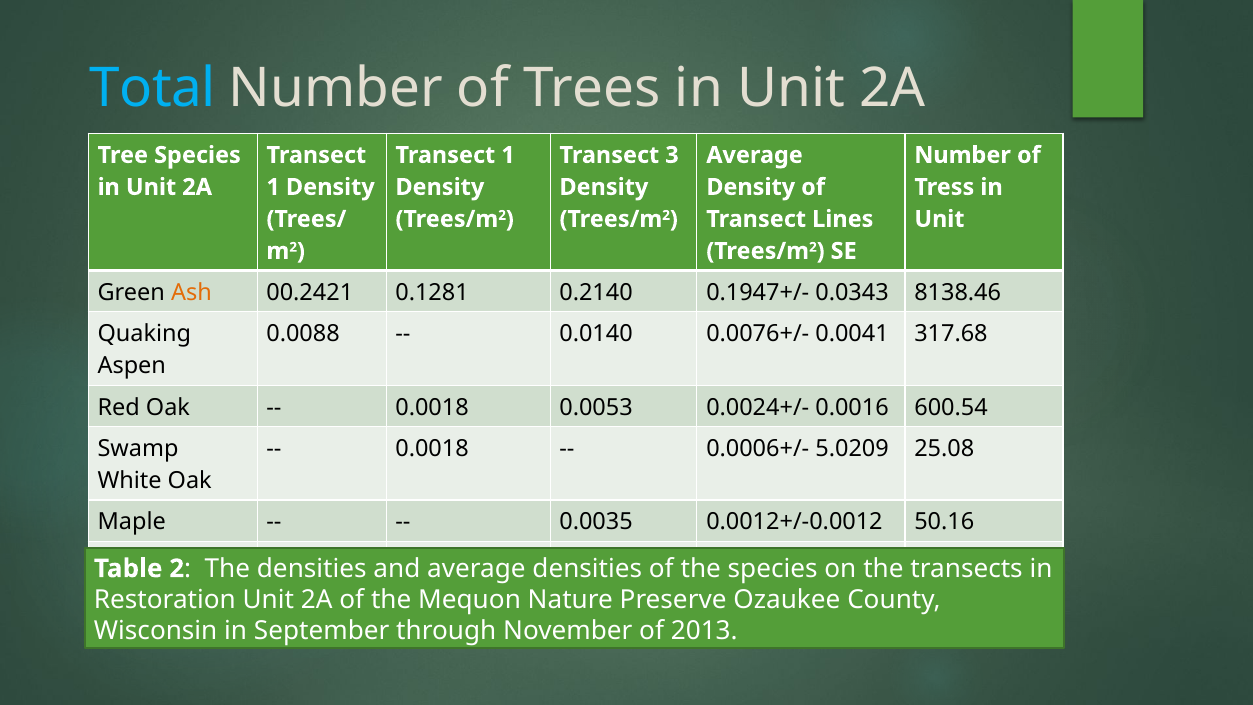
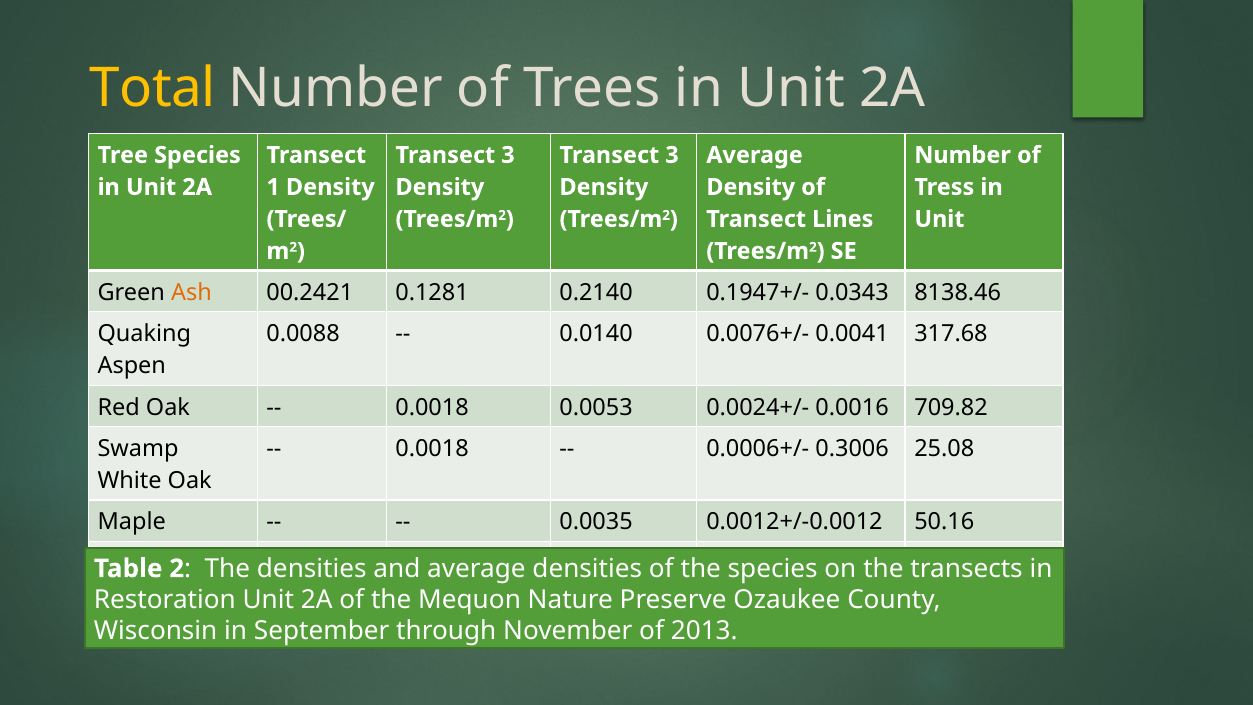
Total colour: light blue -> yellow (153, 88)
1: 1 -> 3 (508, 155)
600.54: 600.54 -> 709.82 (951, 407)
5.0209: 5.0209 -> 0.3006 (852, 449)
